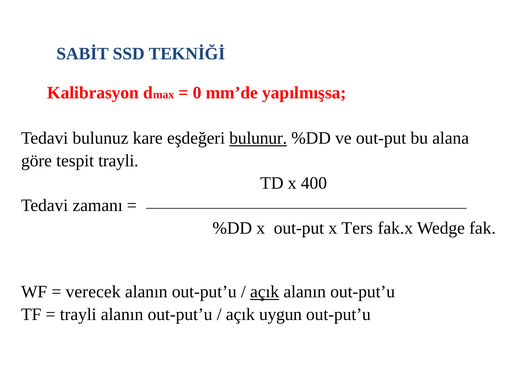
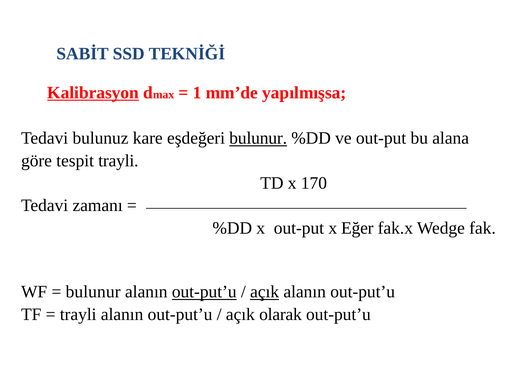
Kalibrasyon underline: none -> present (93, 93)
0: 0 -> 1 (197, 93)
400: 400 -> 170 (314, 183)
Ters: Ters -> Eğer (357, 228)
verecek: verecek -> bulunur (93, 292)
out-put’u underline: none -> present (204, 292)
uygun: uygun -> olarak (281, 314)
